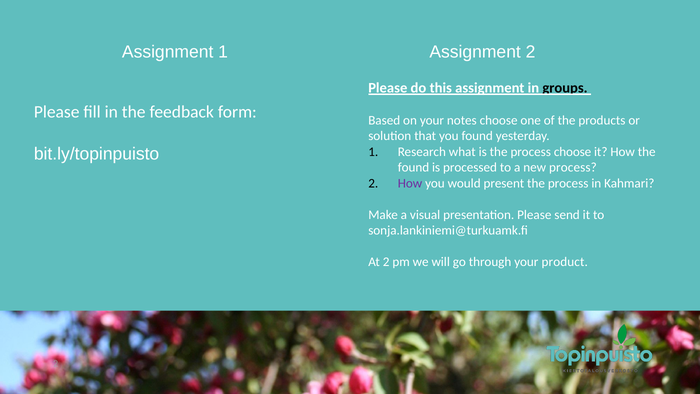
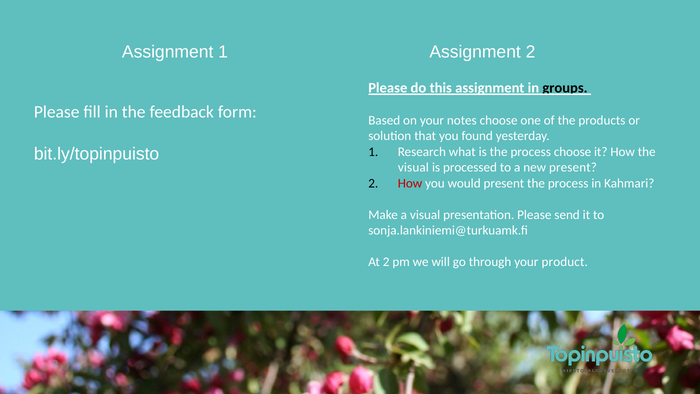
found: found -> visual (413, 167)
new process: process -> present (573, 167)
How colour: purple -> red (410, 183)
